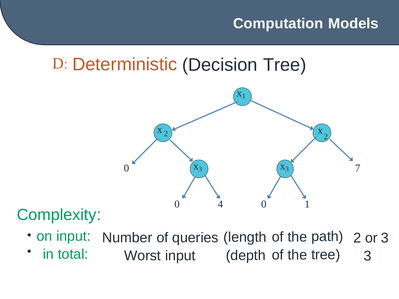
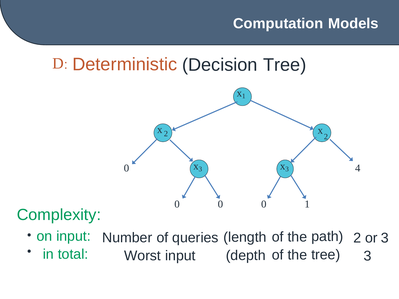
7: 7 -> 4 (358, 168)
4: 4 -> 0 (220, 204)
